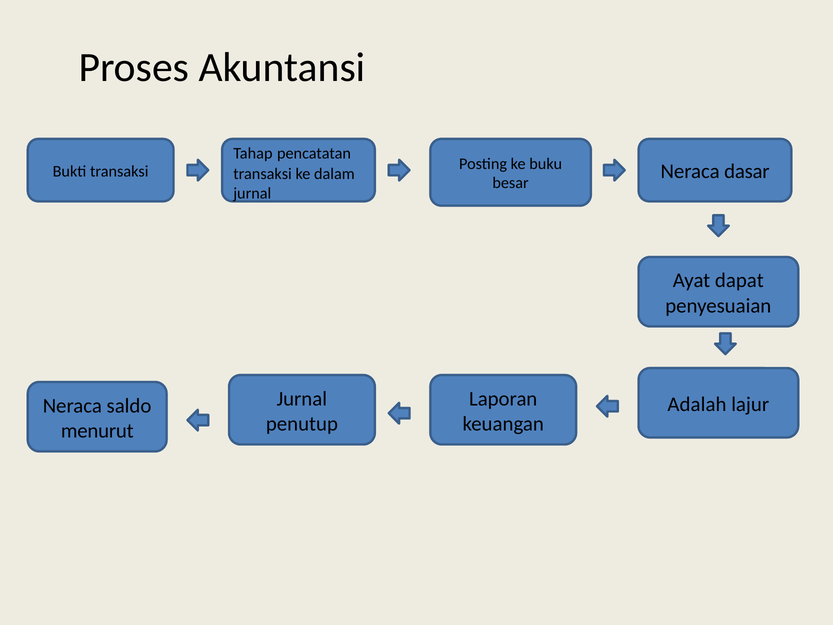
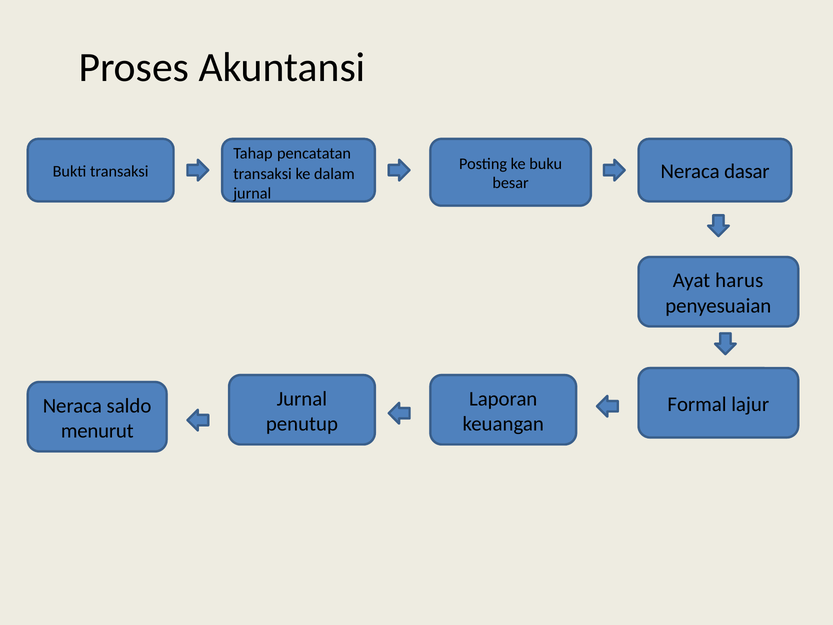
dapat: dapat -> harus (739, 281)
Adalah: Adalah -> Formal (697, 404)
